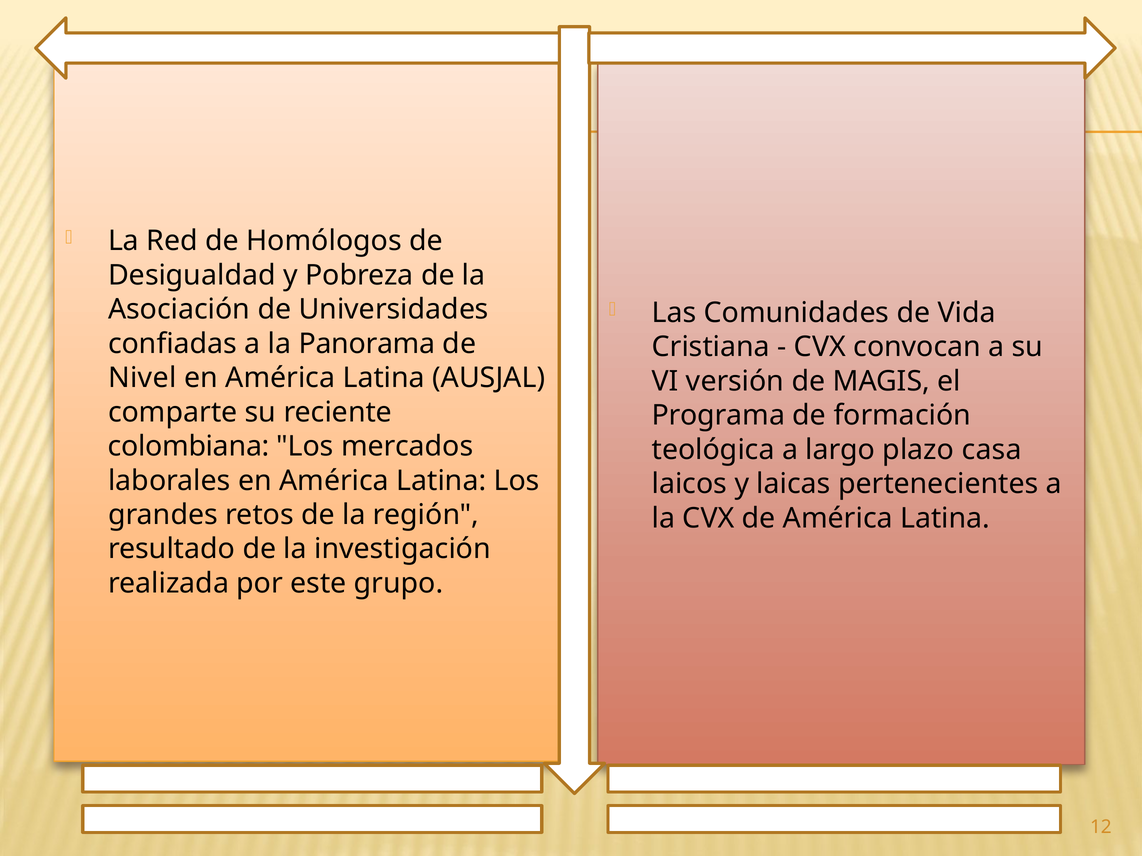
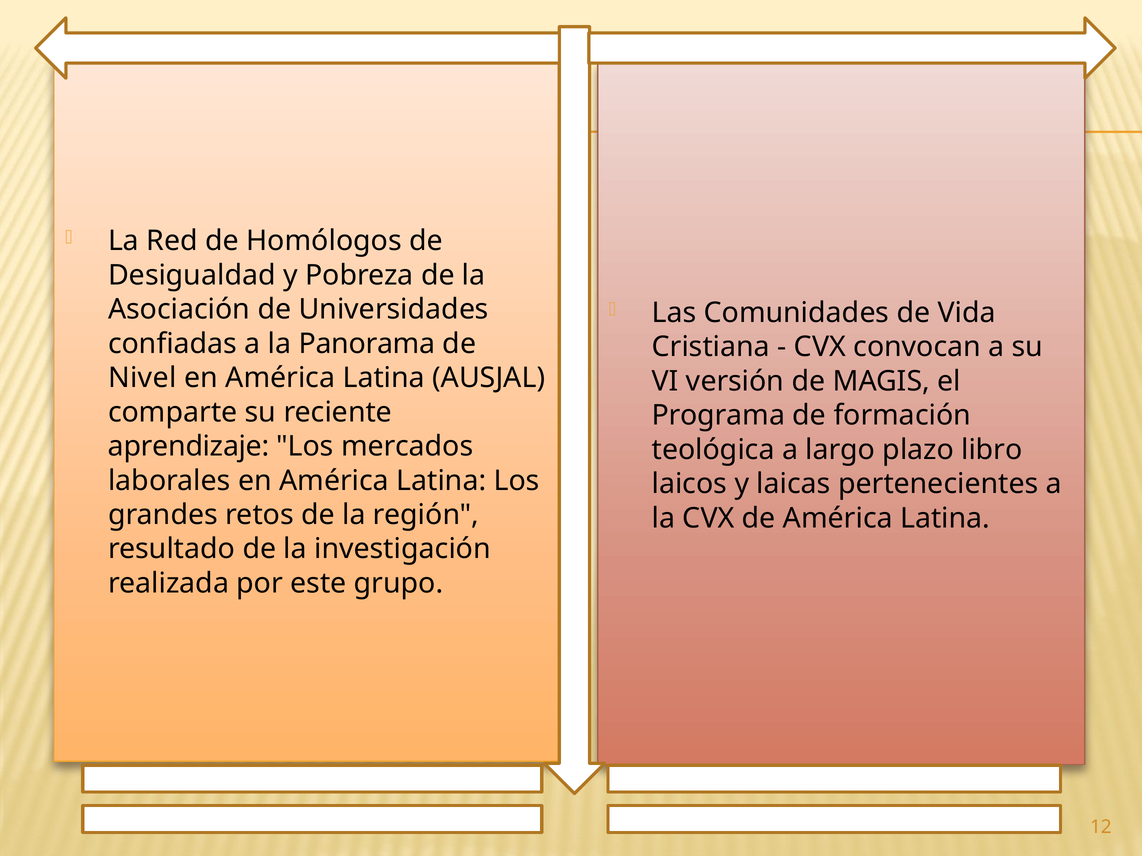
colombiana: colombiana -> aprendizaje (189, 447)
casa: casa -> libro (992, 450)
